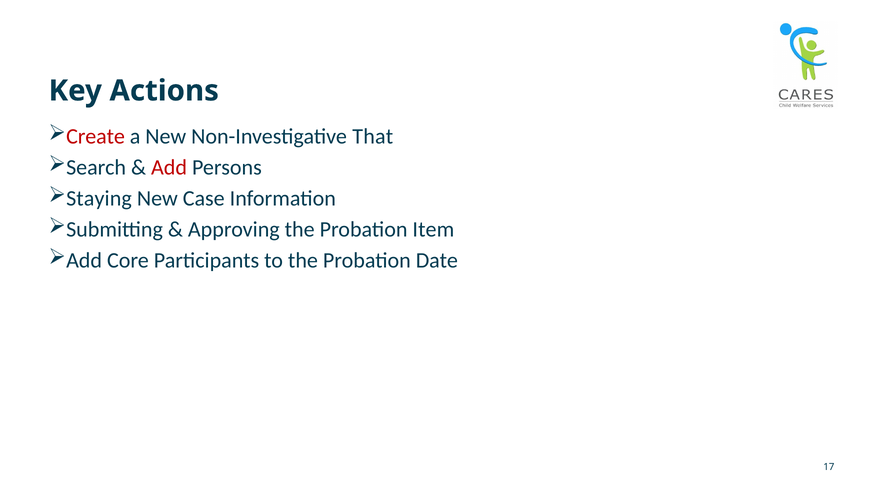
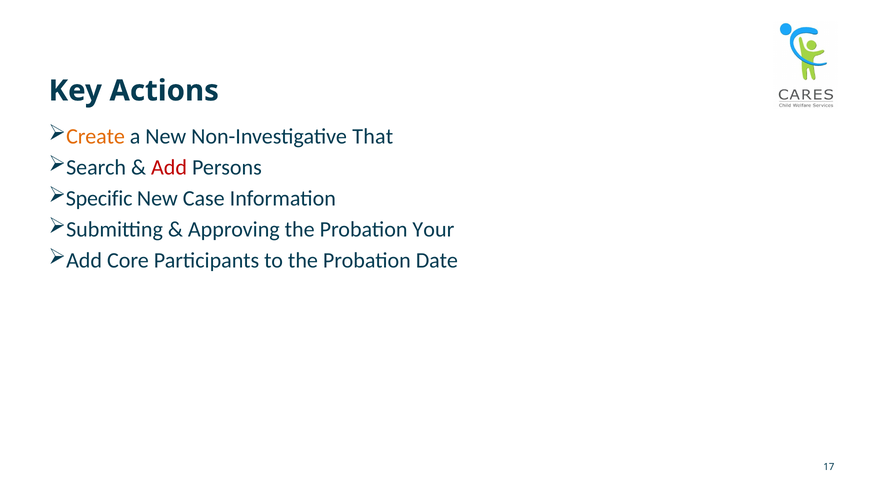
Create colour: red -> orange (96, 137)
Staying: Staying -> Specific (99, 198)
Item: Item -> Your (433, 229)
